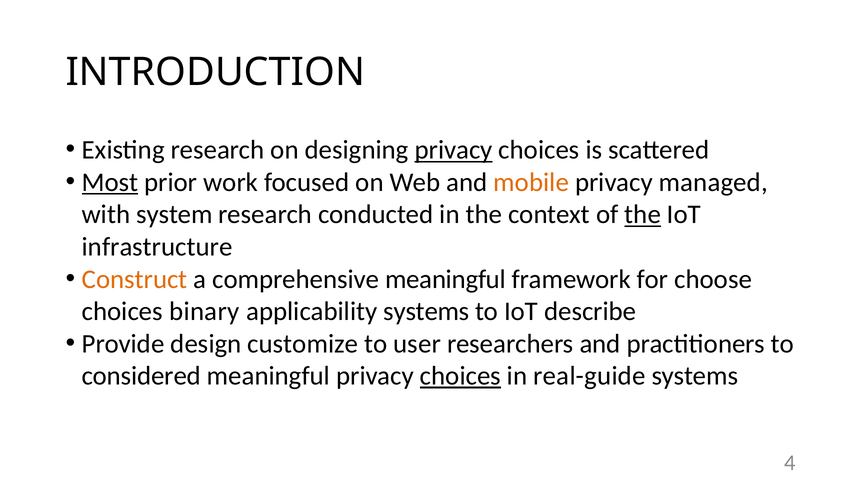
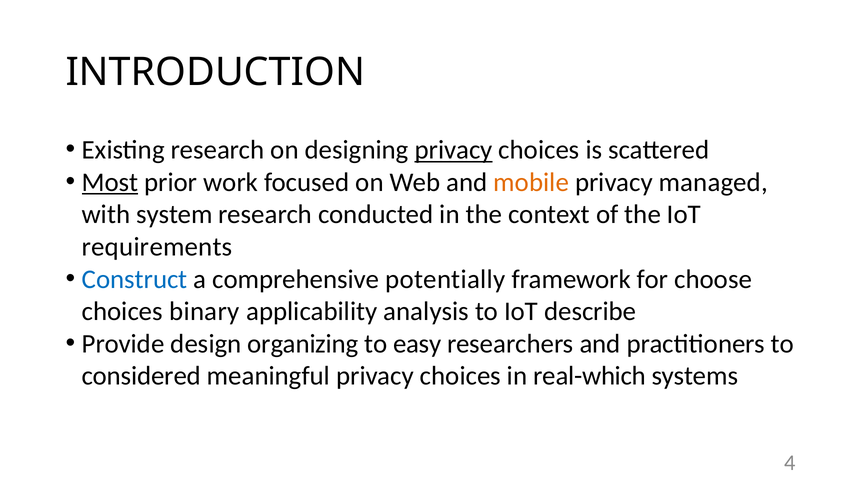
the underline: present -> none (643, 215)
infrastructure: infrastructure -> requirements (157, 247)
Construct colour: orange -> blue (135, 279)
comprehensive meaningful: meaningful -> potentially (445, 279)
applicability systems: systems -> analysis (426, 312)
customize: customize -> organizing (303, 344)
user: user -> easy (417, 344)
choices underline: present -> none (460, 376)
real-guide: real-guide -> real-which (590, 376)
